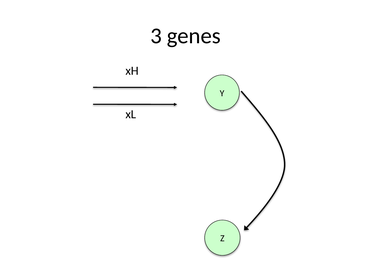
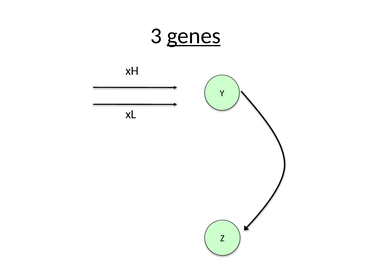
genes underline: none -> present (194, 36)
